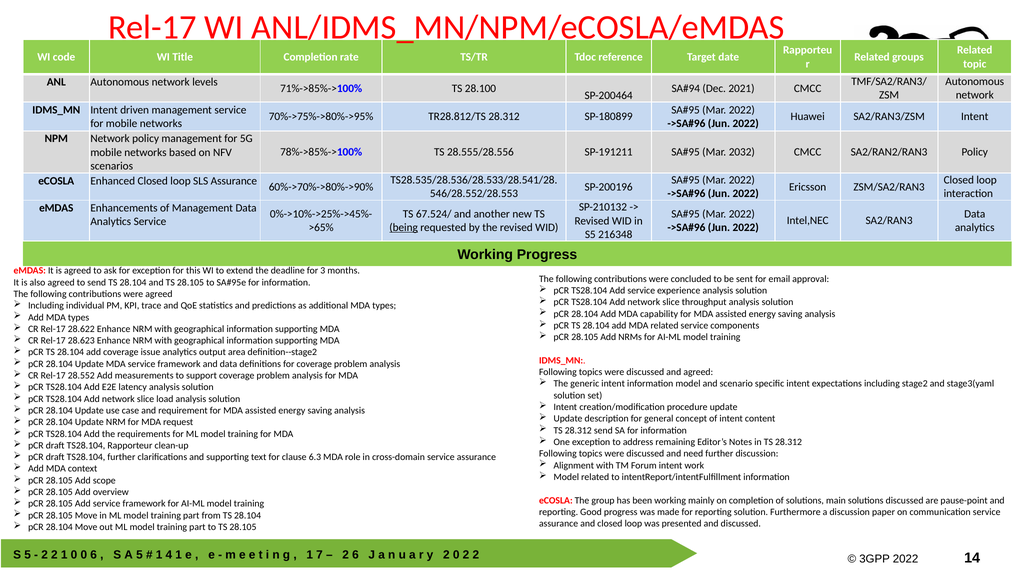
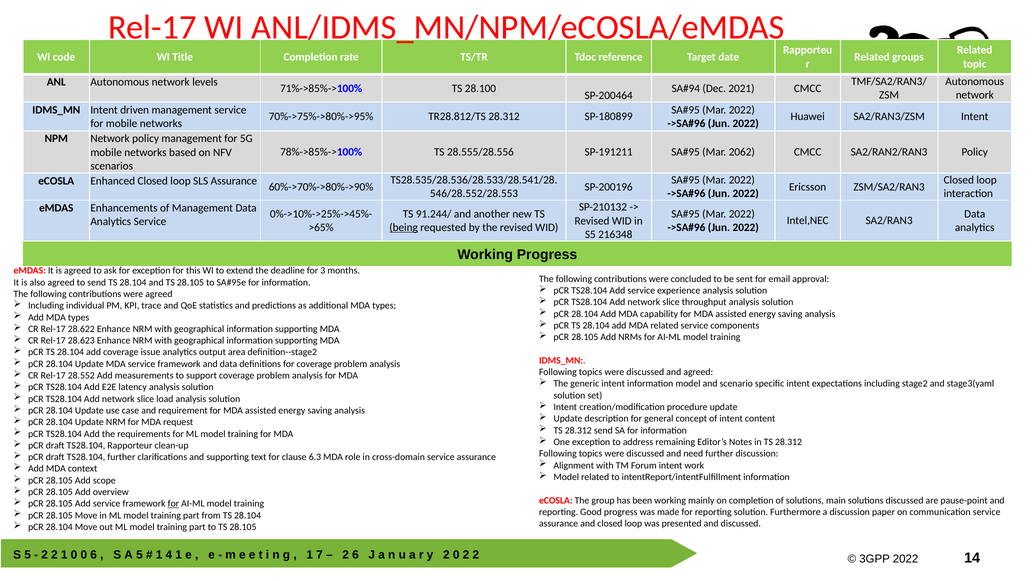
2032: 2032 -> 2062 (742, 152)
67.524/: 67.524/ -> 91.244/ (434, 214)
for underline: none -> present (173, 503)
